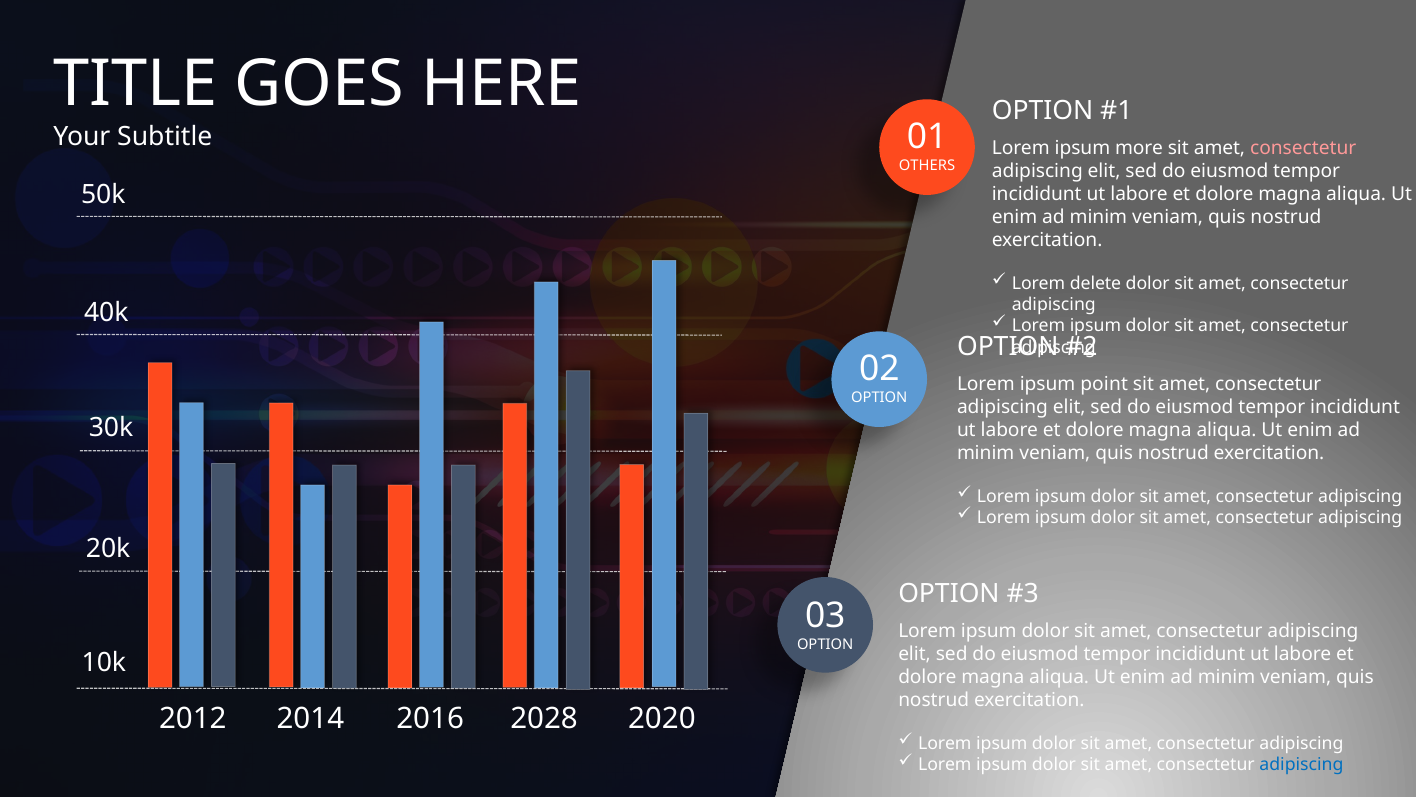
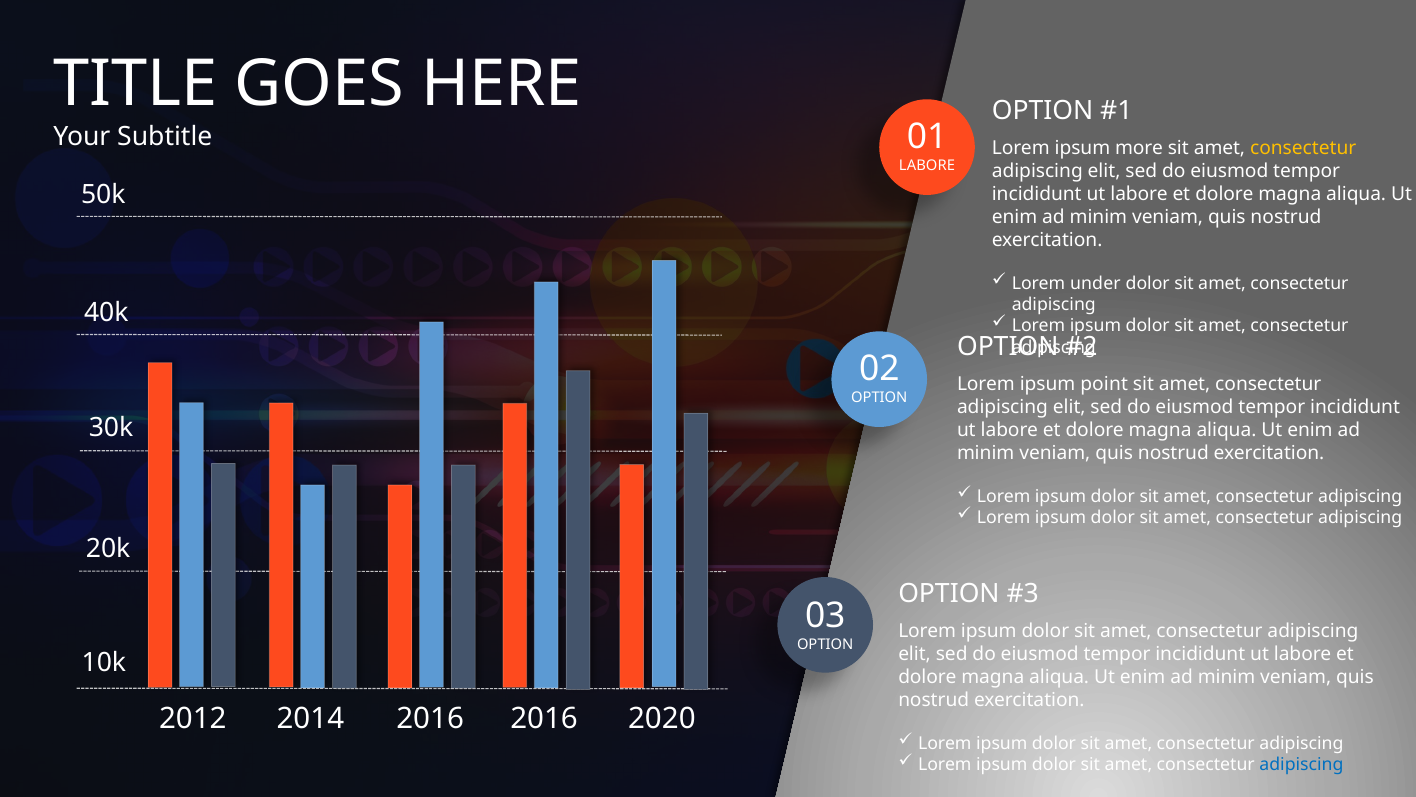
consectetur colour: pink -> yellow (1303, 148)
OTHERS: OTHERS -> LABORE (927, 165)
delete: delete -> under (1095, 283)
2016 2028: 2028 -> 2016 (544, 718)
